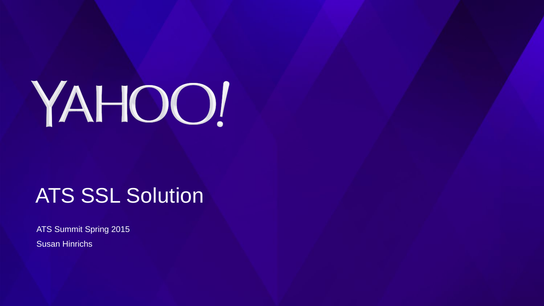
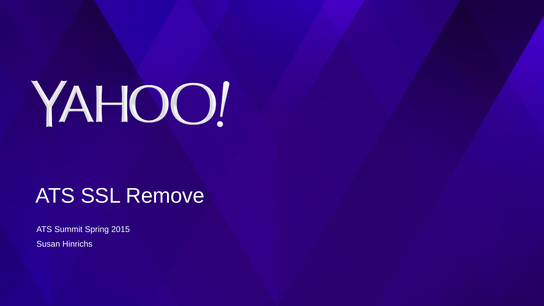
Solution: Solution -> Remove (165, 196)
